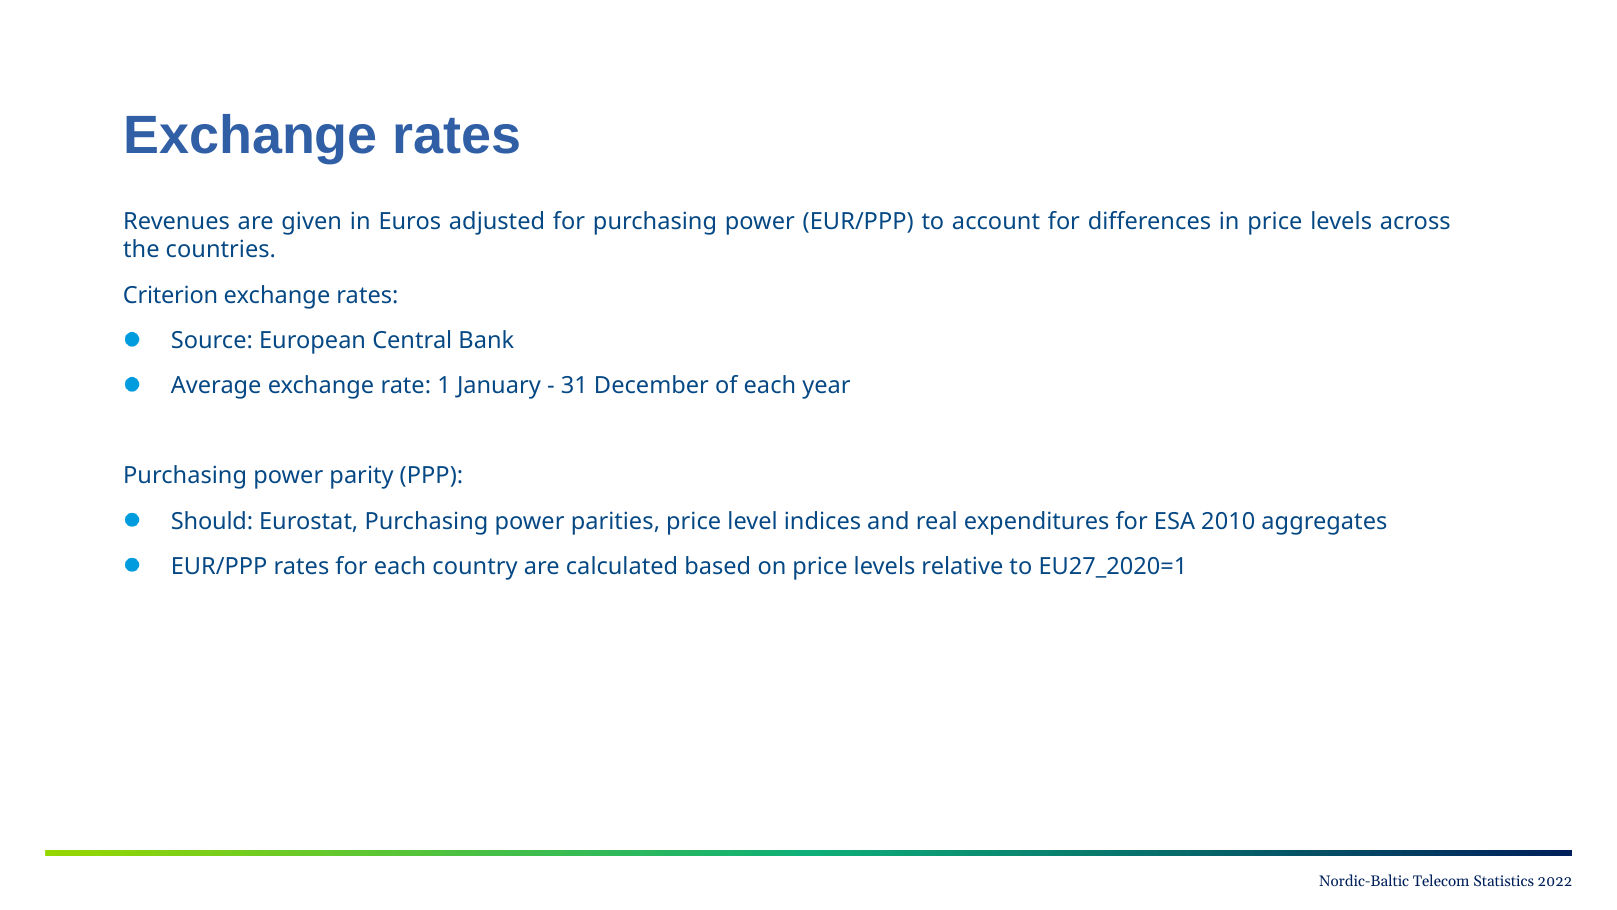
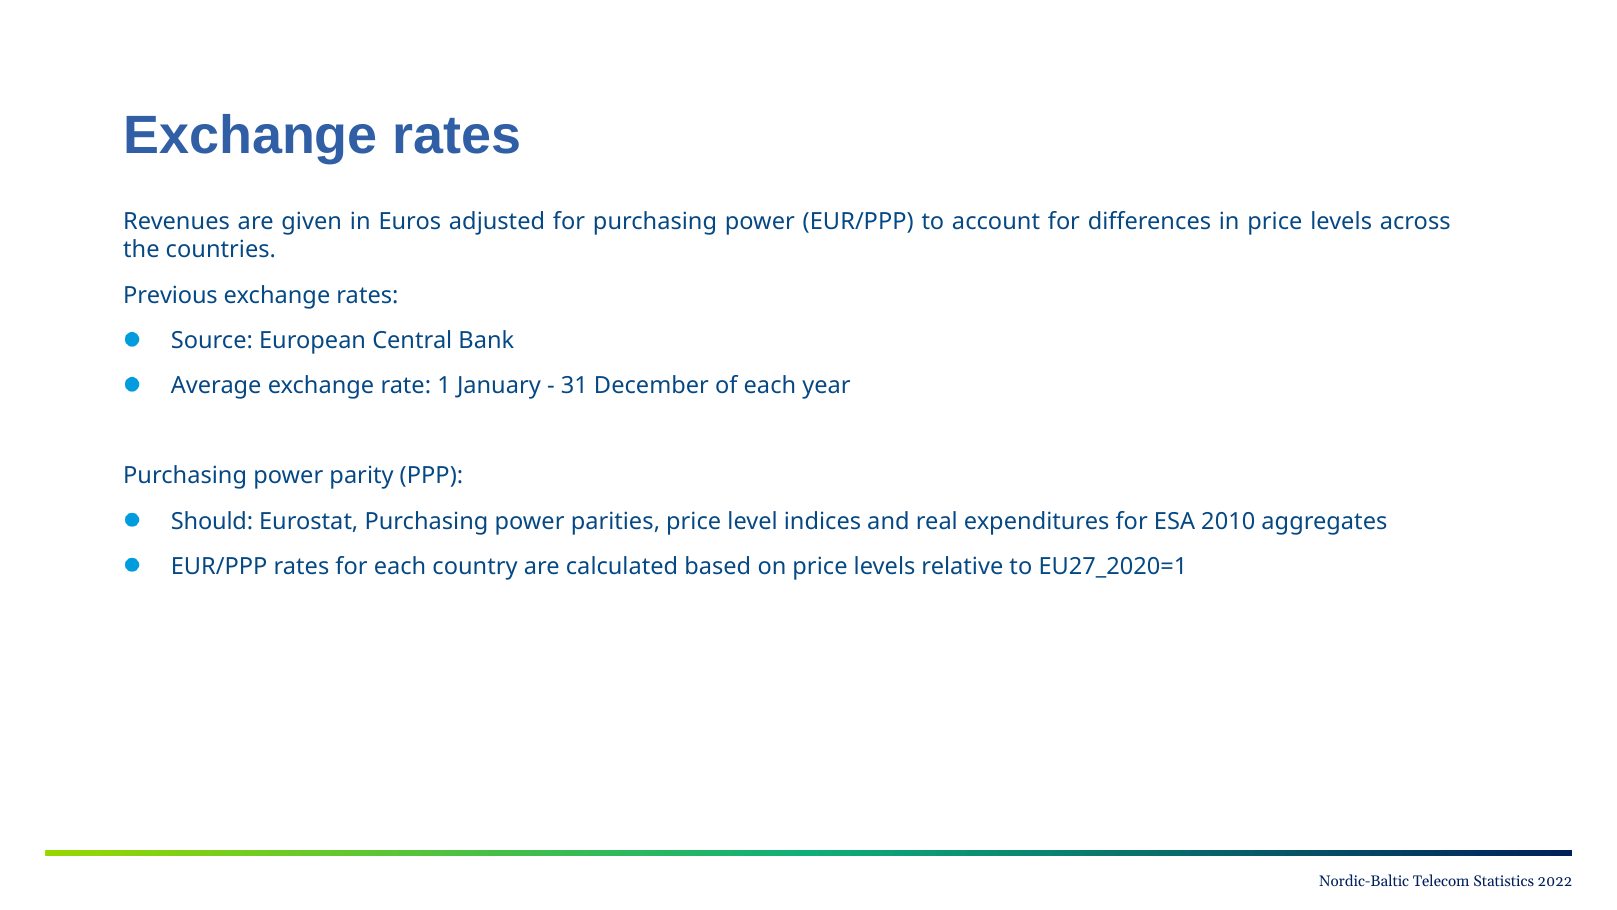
Criterion: Criterion -> Previous (170, 295)
